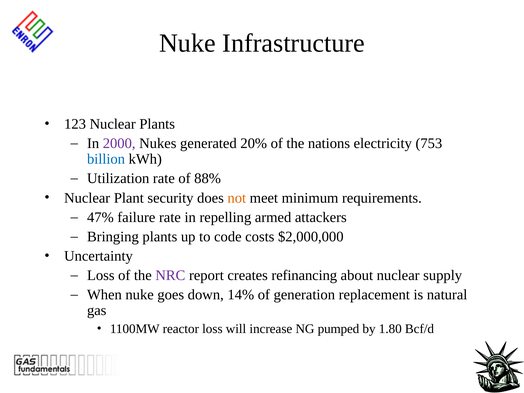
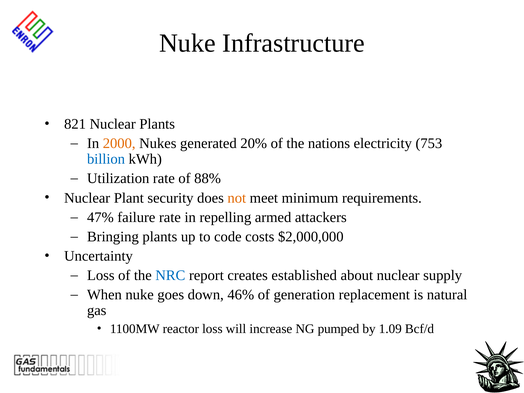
123: 123 -> 821 (75, 124)
2000 colour: purple -> orange (119, 143)
NRC colour: purple -> blue (170, 275)
refinancing: refinancing -> established (304, 275)
14%: 14% -> 46% (241, 295)
1.80: 1.80 -> 1.09 (390, 329)
